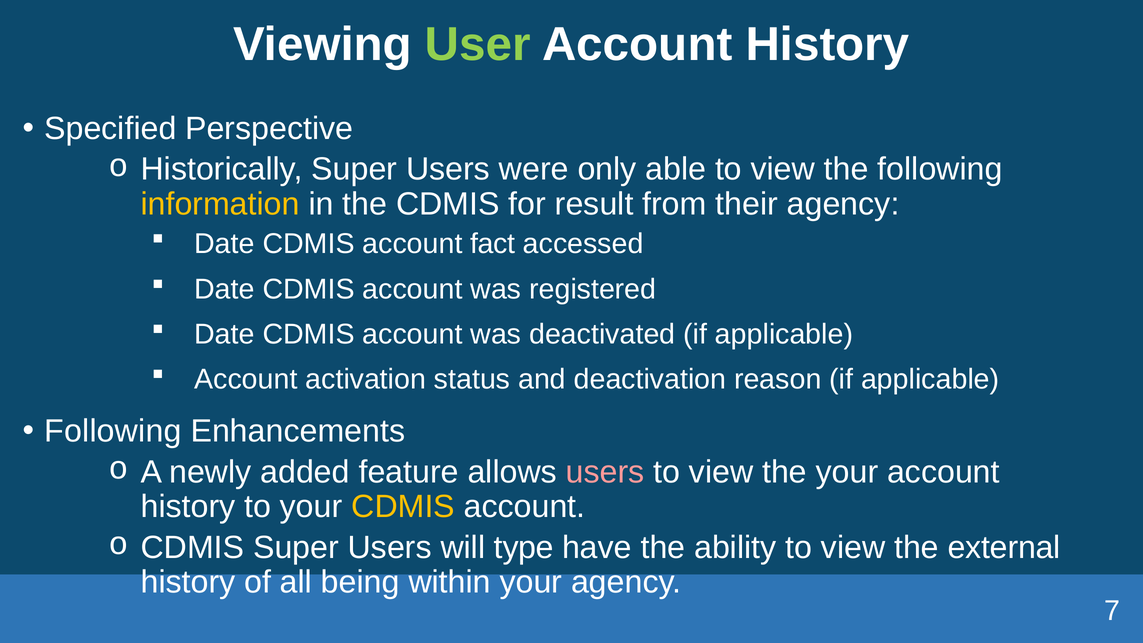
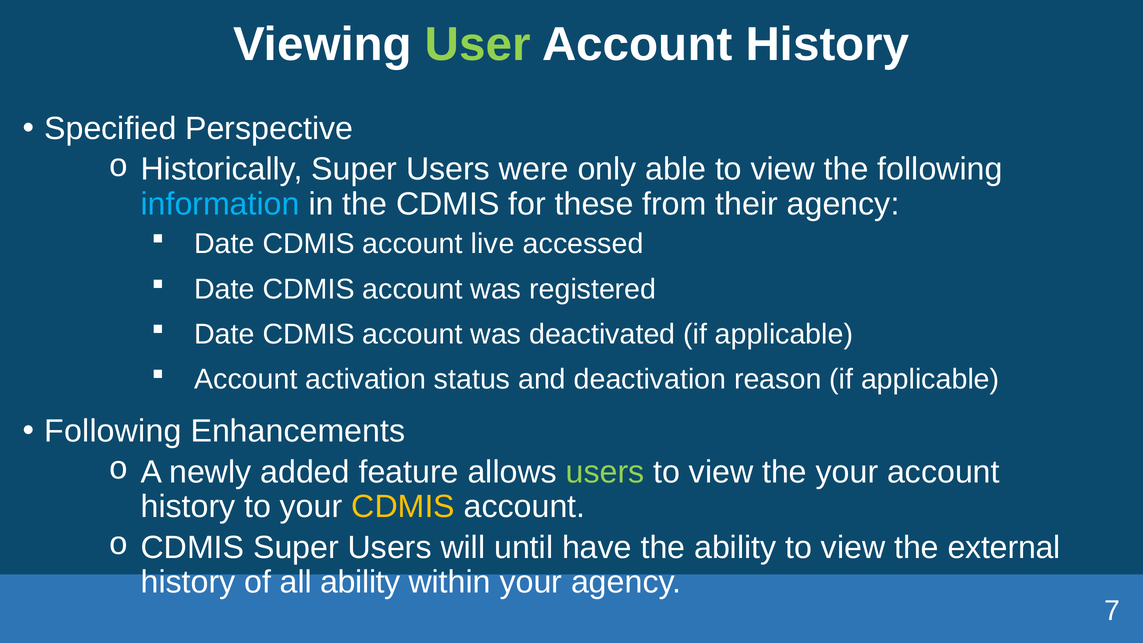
information colour: yellow -> light blue (220, 204)
result: result -> these (594, 204)
fact: fact -> live (493, 244)
users colour: pink -> light green (605, 472)
type: type -> until (524, 547)
all being: being -> ability (360, 582)
